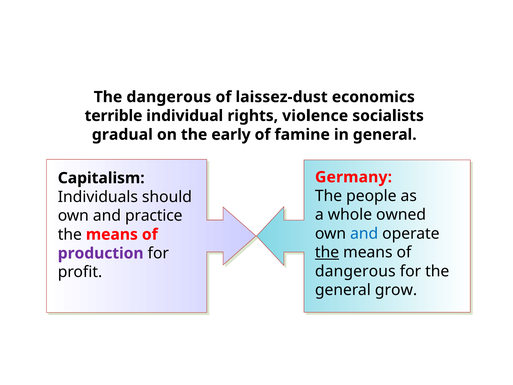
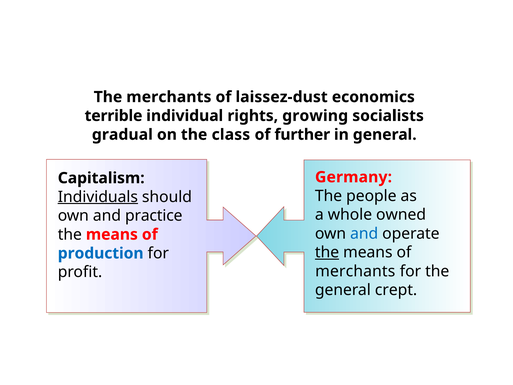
The dangerous: dangerous -> merchants (169, 97)
violence: violence -> growing (315, 116)
early: early -> class (231, 135)
famine: famine -> further (302, 135)
Individuals underline: none -> present (98, 197)
production colour: purple -> blue (101, 253)
dangerous: dangerous -> merchants (355, 271)
grow: grow -> crept (396, 290)
